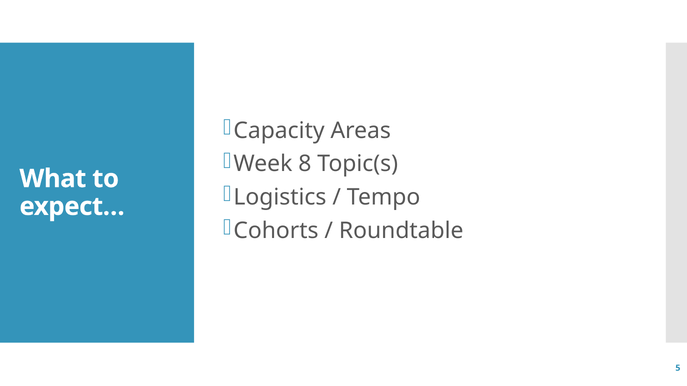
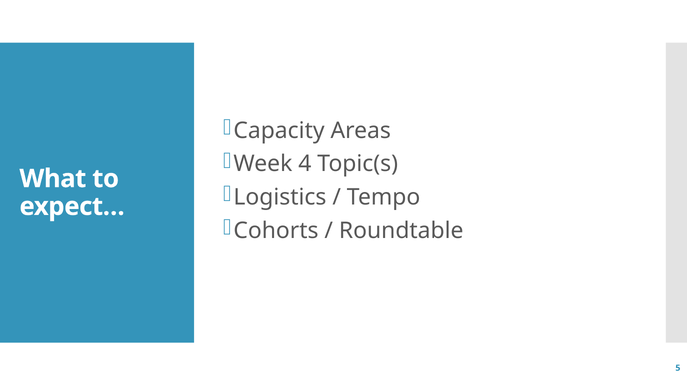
8: 8 -> 4 (305, 164)
